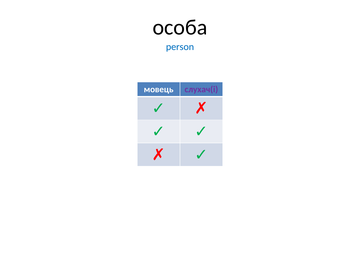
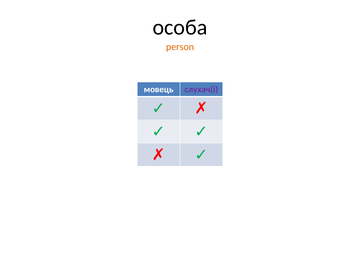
person colour: blue -> orange (180, 47)
